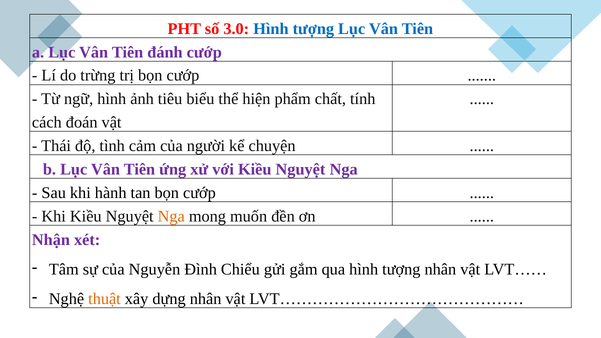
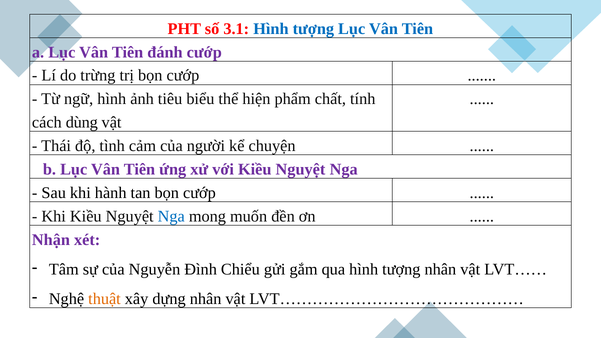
3.0: 3.0 -> 3.1 (236, 29)
đoán: đoán -> dùng (82, 122)
Nga colour: orange -> blue (171, 216)
